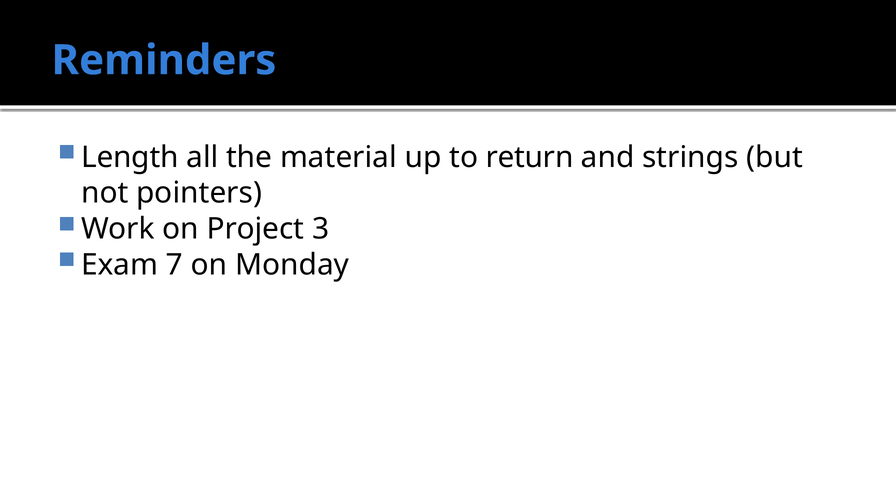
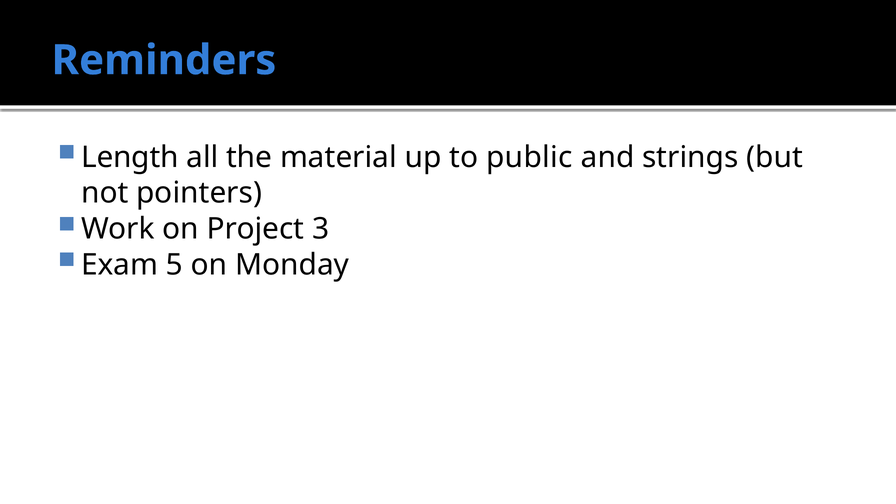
return: return -> public (529, 157)
7: 7 -> 5 (174, 265)
